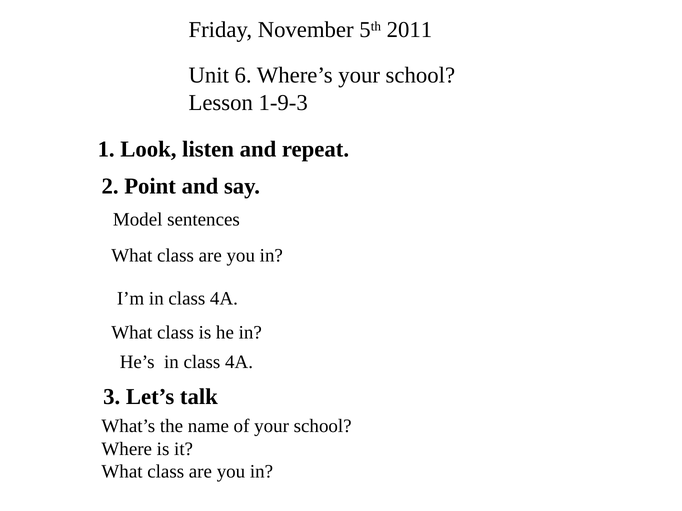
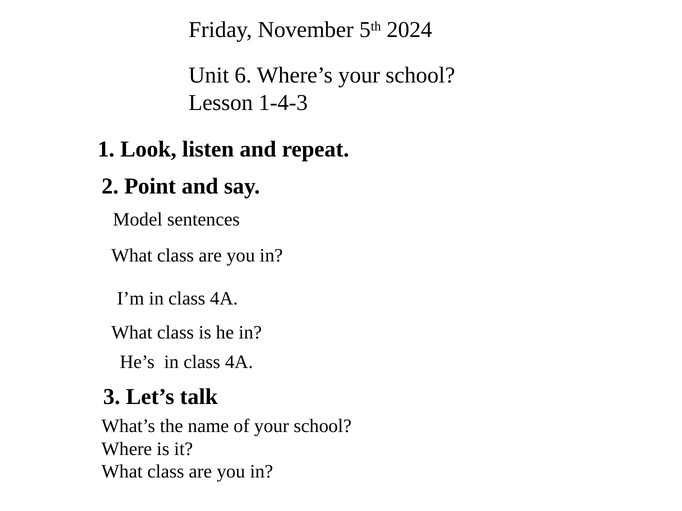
2011: 2011 -> 2024 (409, 30)
1-9-3: 1-9-3 -> 1-4-3 (283, 103)
